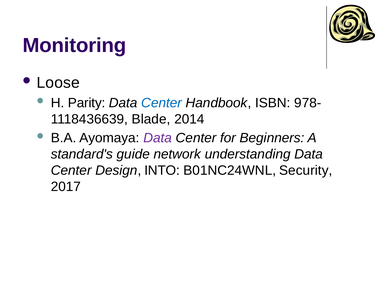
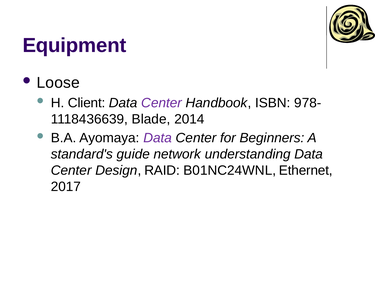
Monitoring: Monitoring -> Equipment (74, 45)
Parity: Parity -> Client (87, 103)
Center colour: blue -> purple (162, 103)
INTO: INTO -> RAID (162, 171)
Security: Security -> Ethernet (306, 171)
